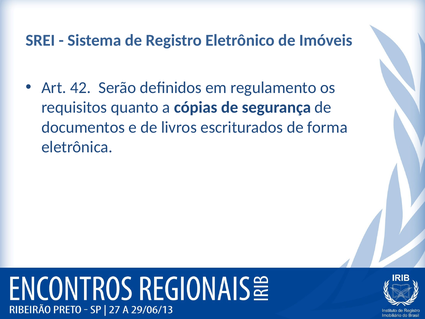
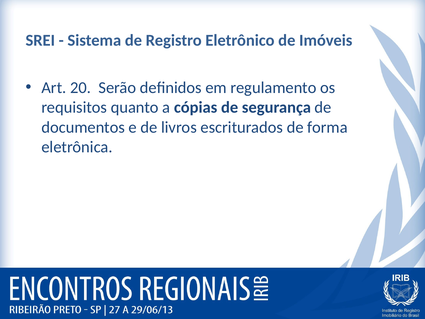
42: 42 -> 20 (81, 88)
